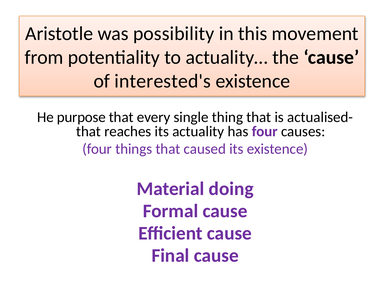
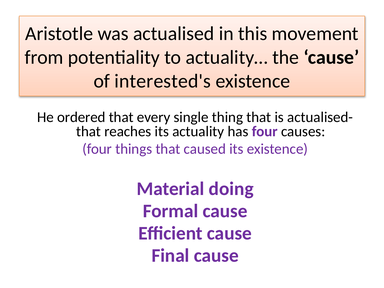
possibility: possibility -> actualised (174, 34)
purpose: purpose -> ordered (81, 117)
